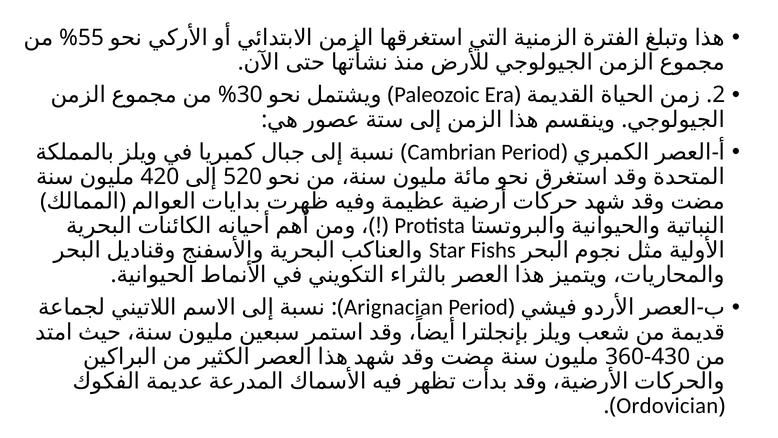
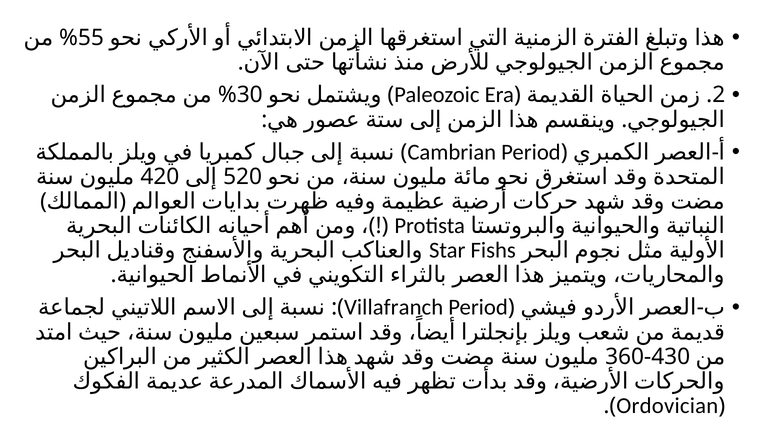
Arignacian: Arignacian -> Villafranch (394, 307)
